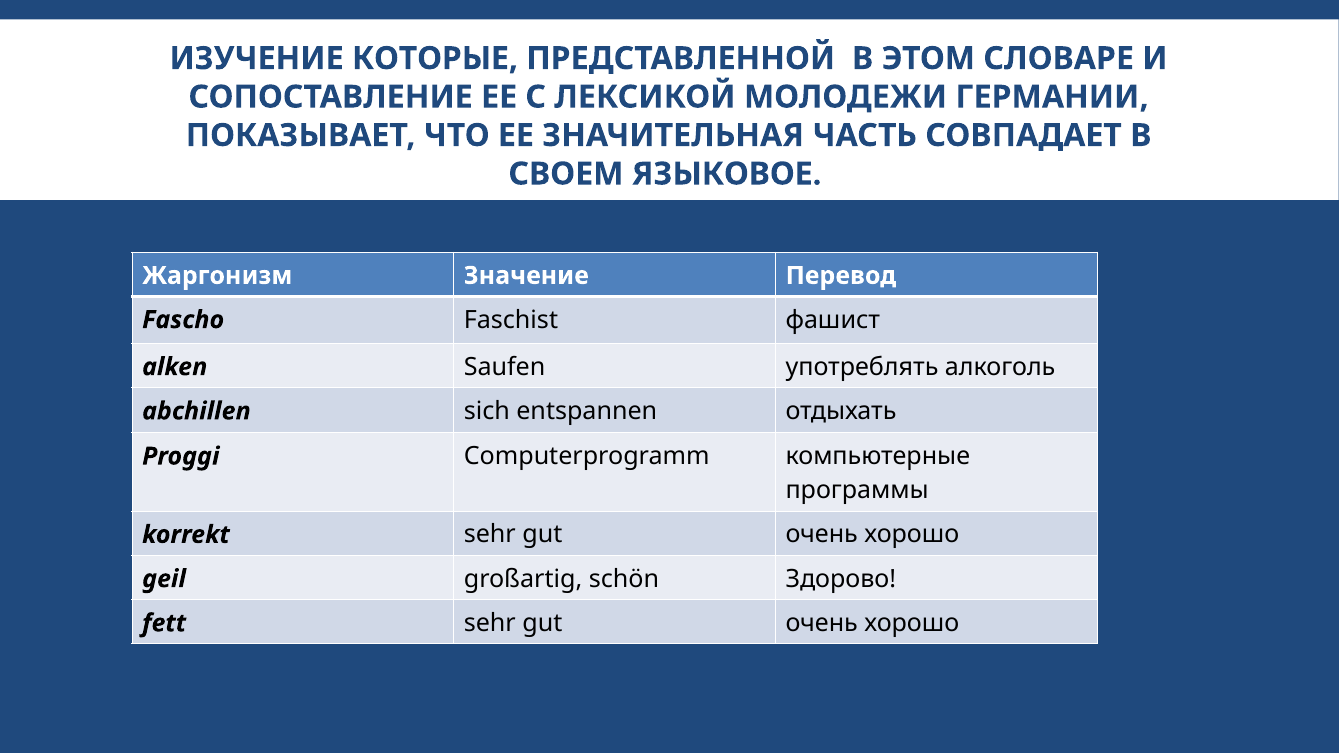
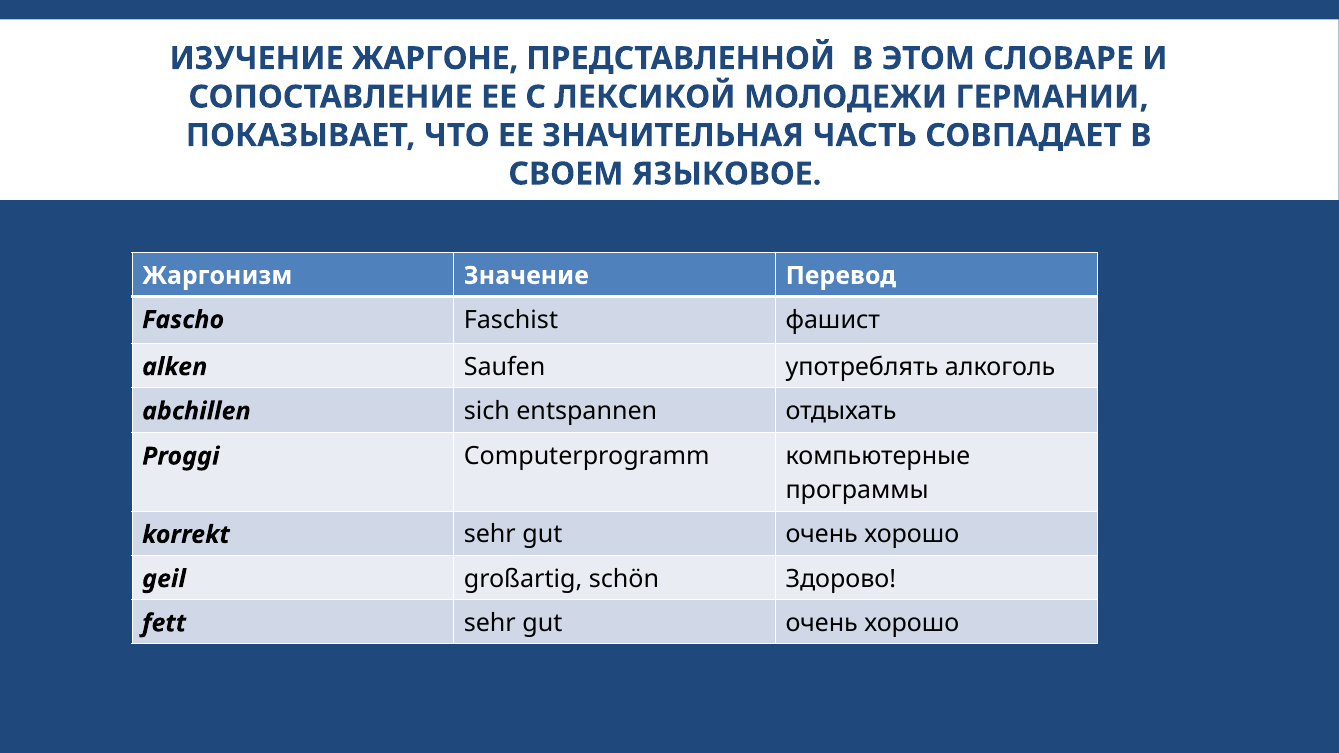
КОТОРЫЕ: КОТОРЫЕ -> ЖАРГОНЕ (435, 59)
